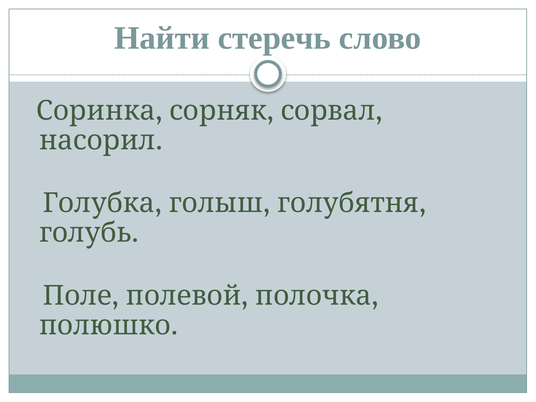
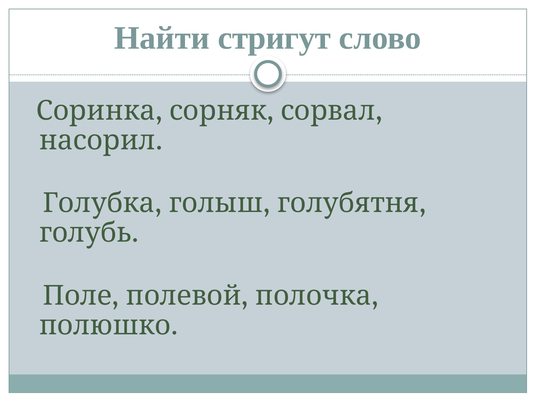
стеречь: стеречь -> стригут (274, 38)
